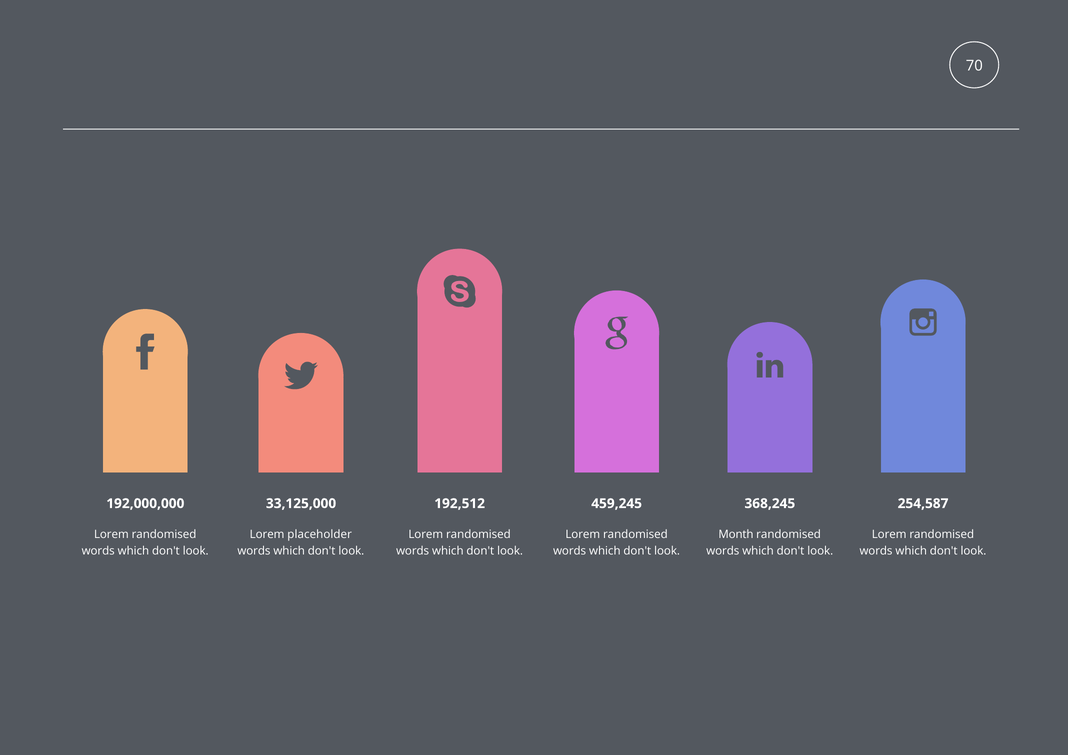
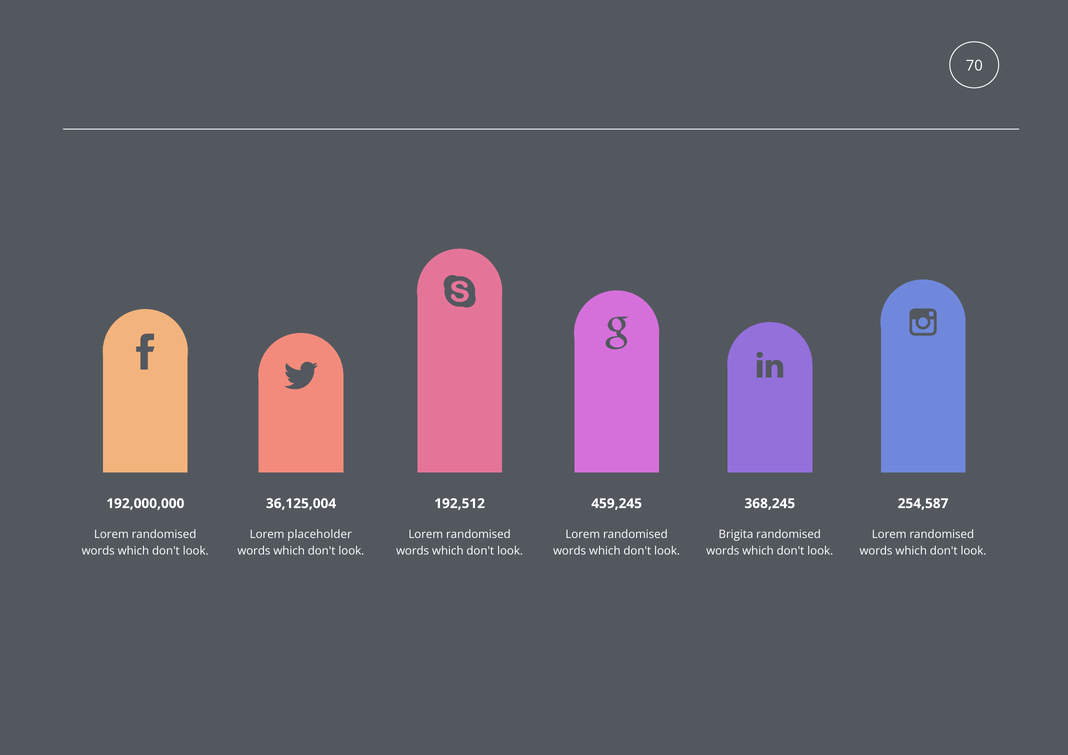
33,125,000: 33,125,000 -> 36,125,004 (301, 503)
Month: Month -> Brigita (736, 534)
